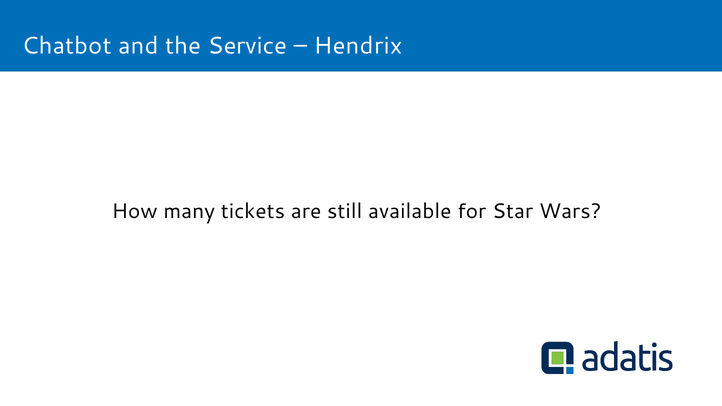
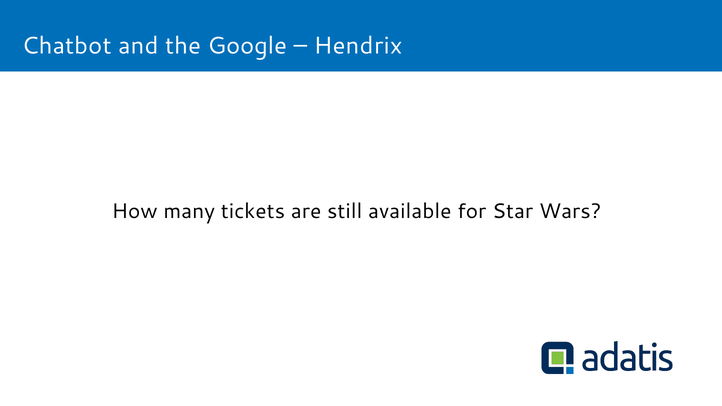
Service: Service -> Google (248, 46)
